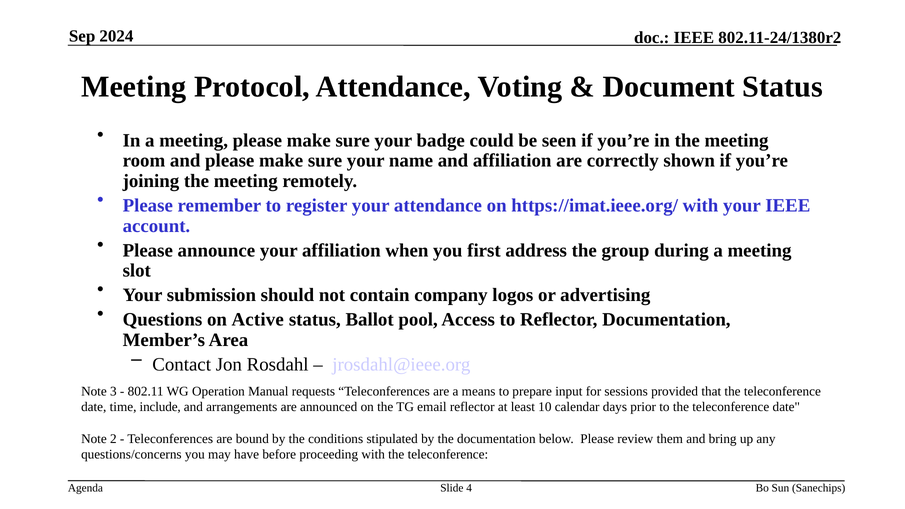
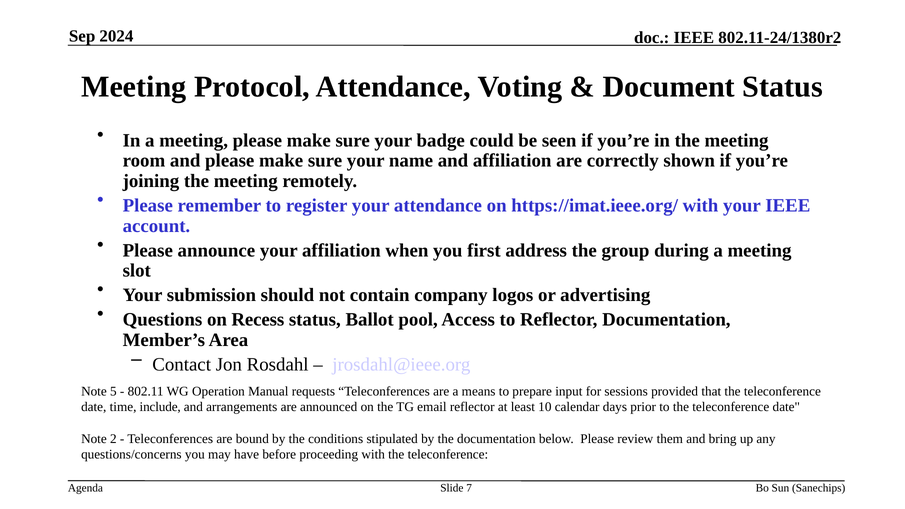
Active: Active -> Recess (258, 320)
3: 3 -> 5 (113, 391)
4: 4 -> 7 (469, 488)
